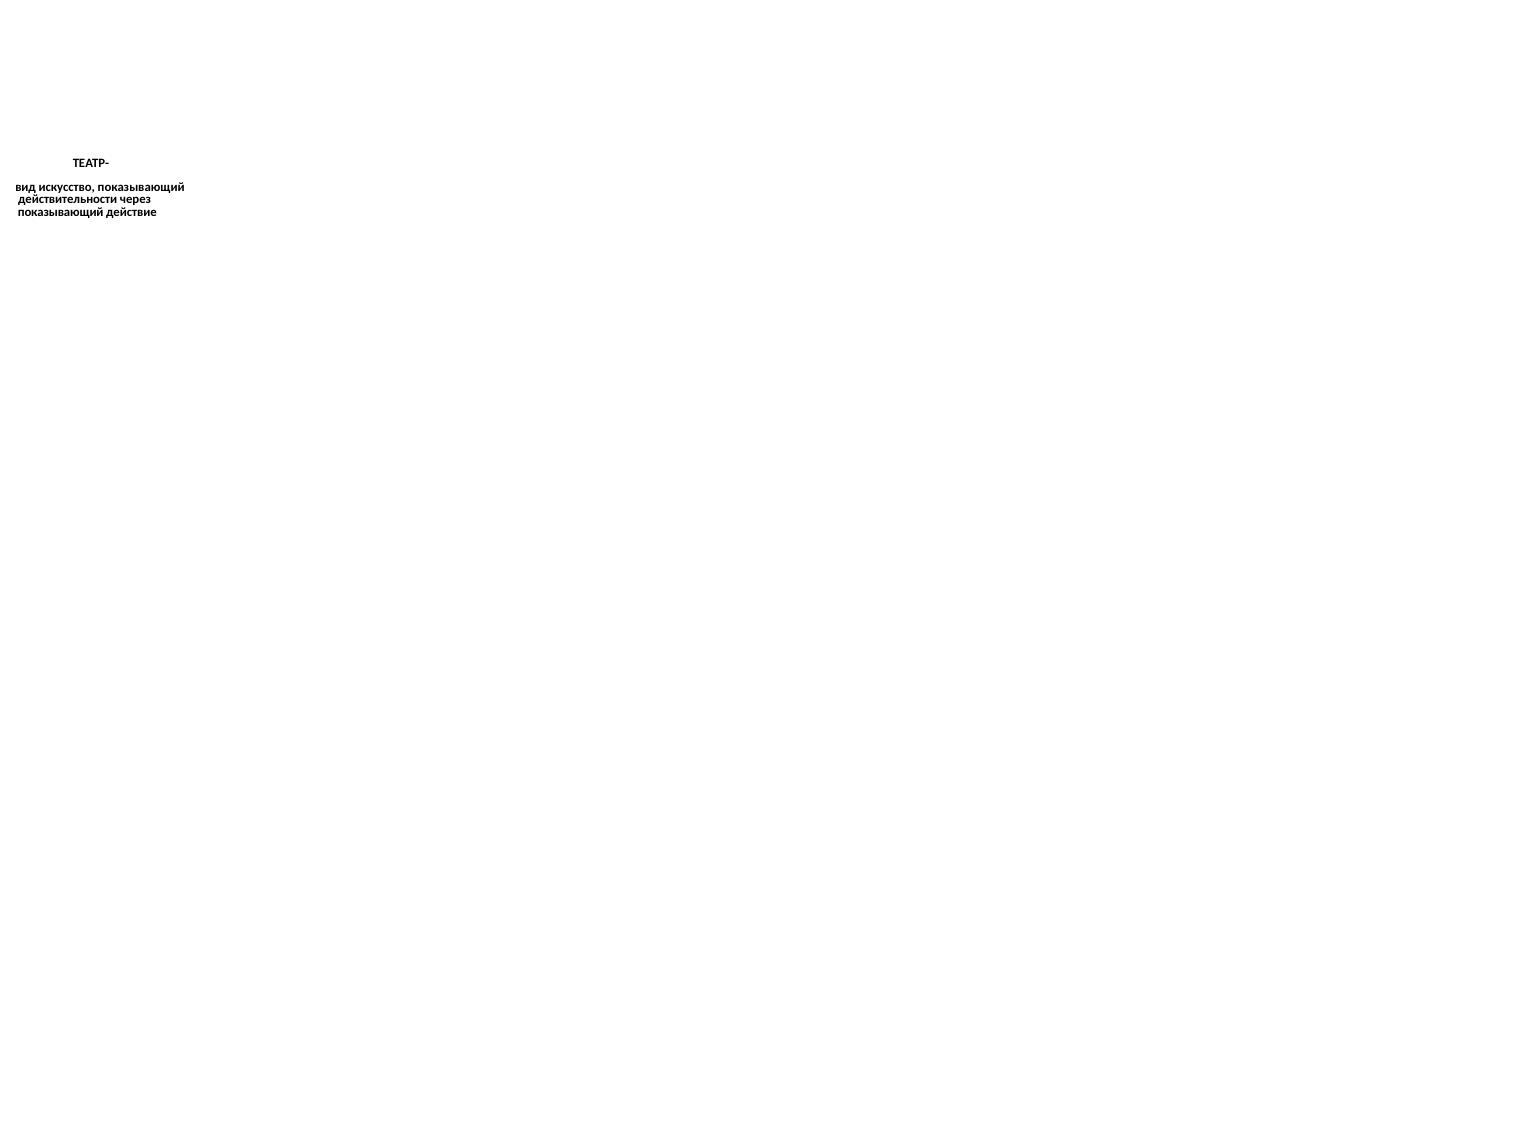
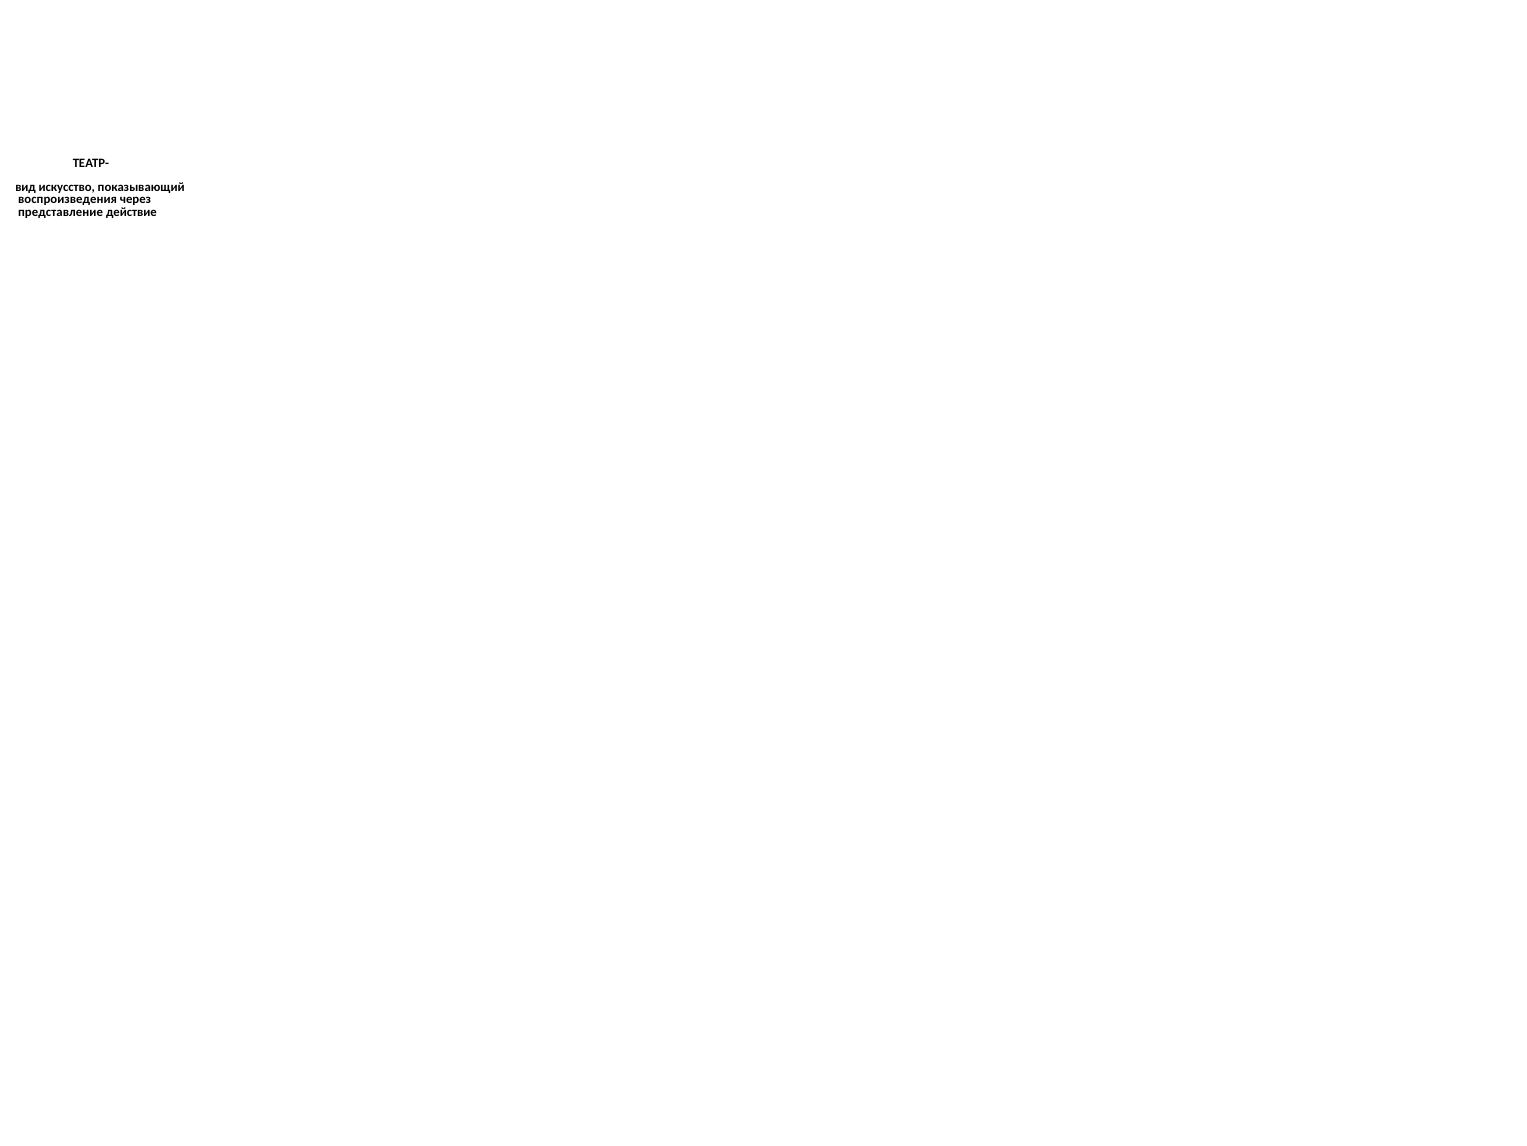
действительности: действительности -> воспроизведения (68, 200)
показывающий: показывающий -> представление (61, 212)
